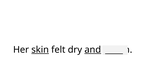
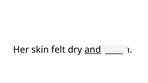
skin underline: present -> none (40, 50)
